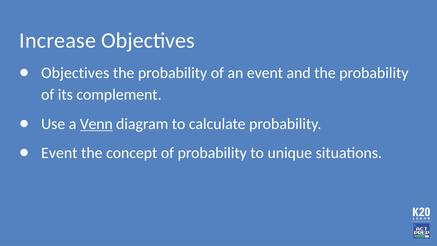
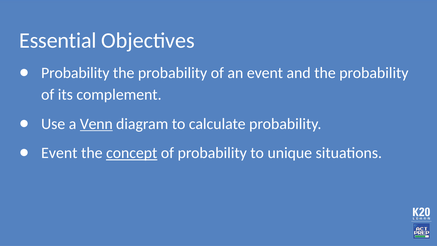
Increase: Increase -> Essential (58, 40)
Objectives: Objectives -> Probability (75, 73)
concept underline: none -> present (132, 153)
